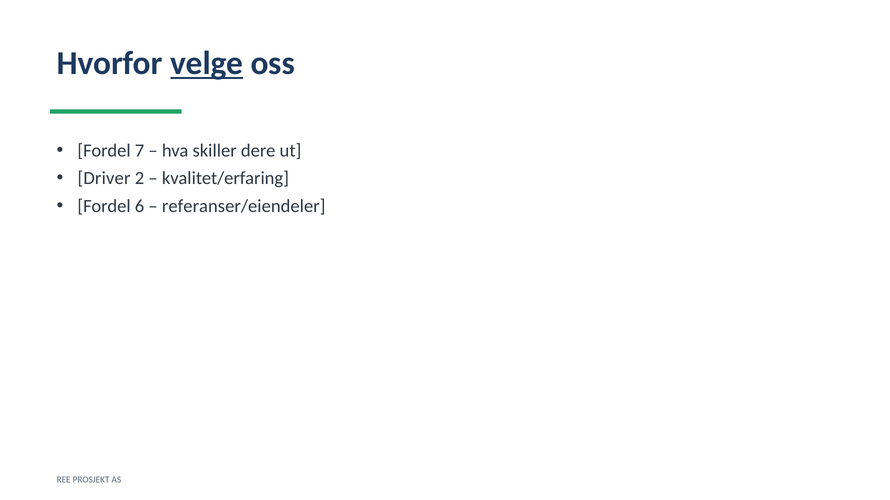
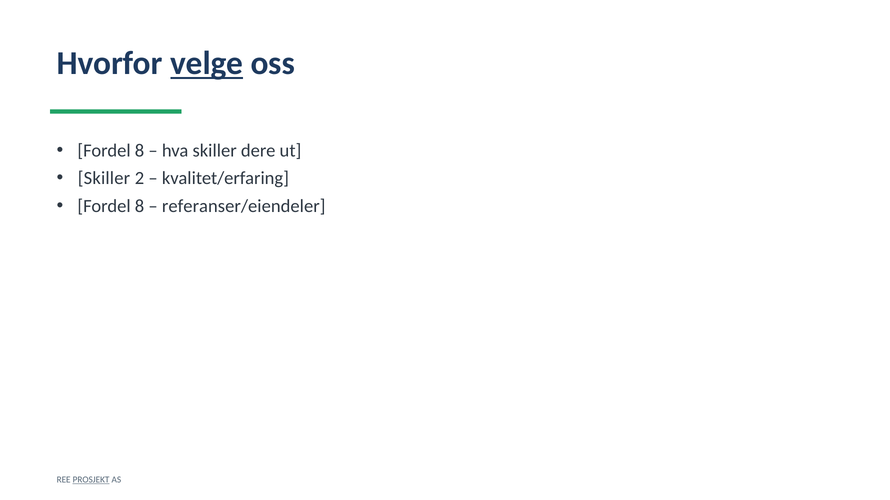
7: 7 -> 8 (140, 151)
Driver: Driver -> Skiller (104, 179)
6: 6 -> 8 (140, 206)
PROSJEKT underline: none -> present (91, 480)
